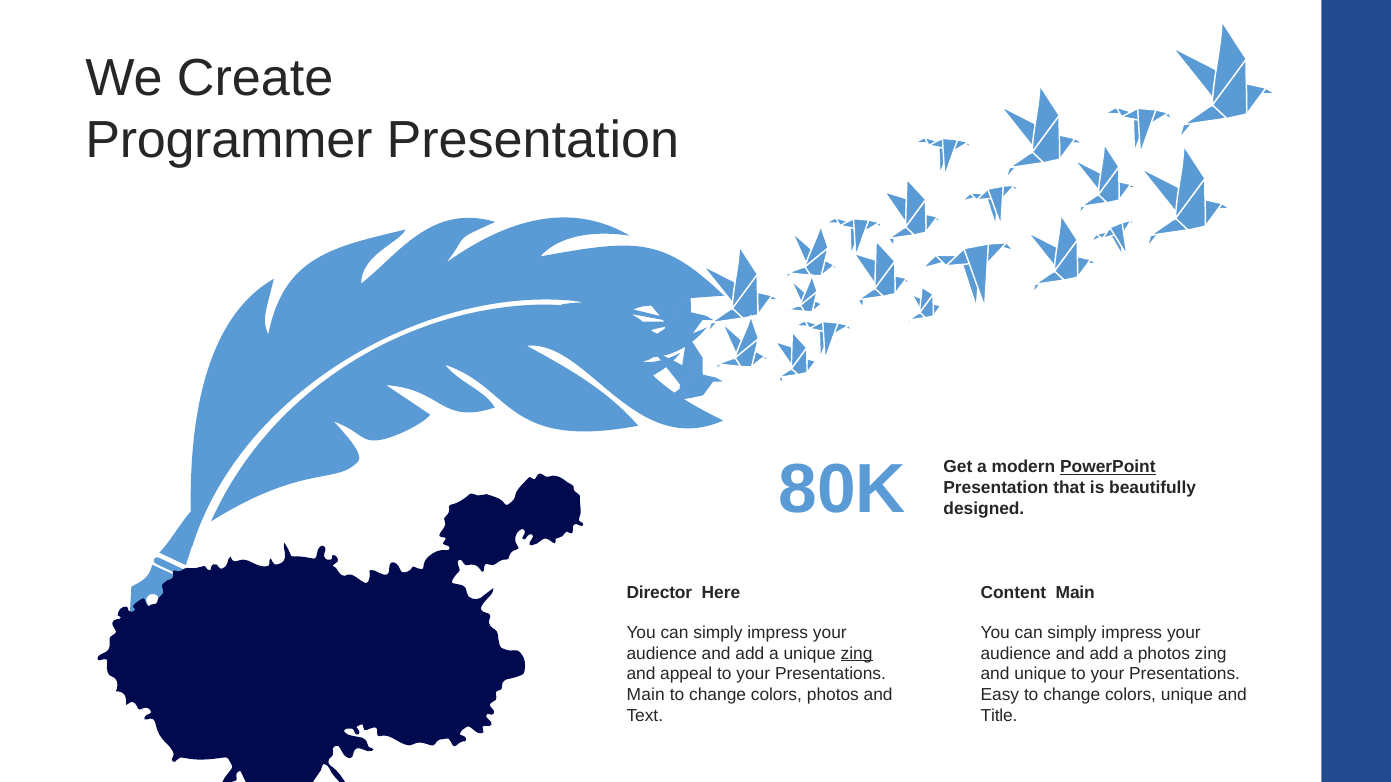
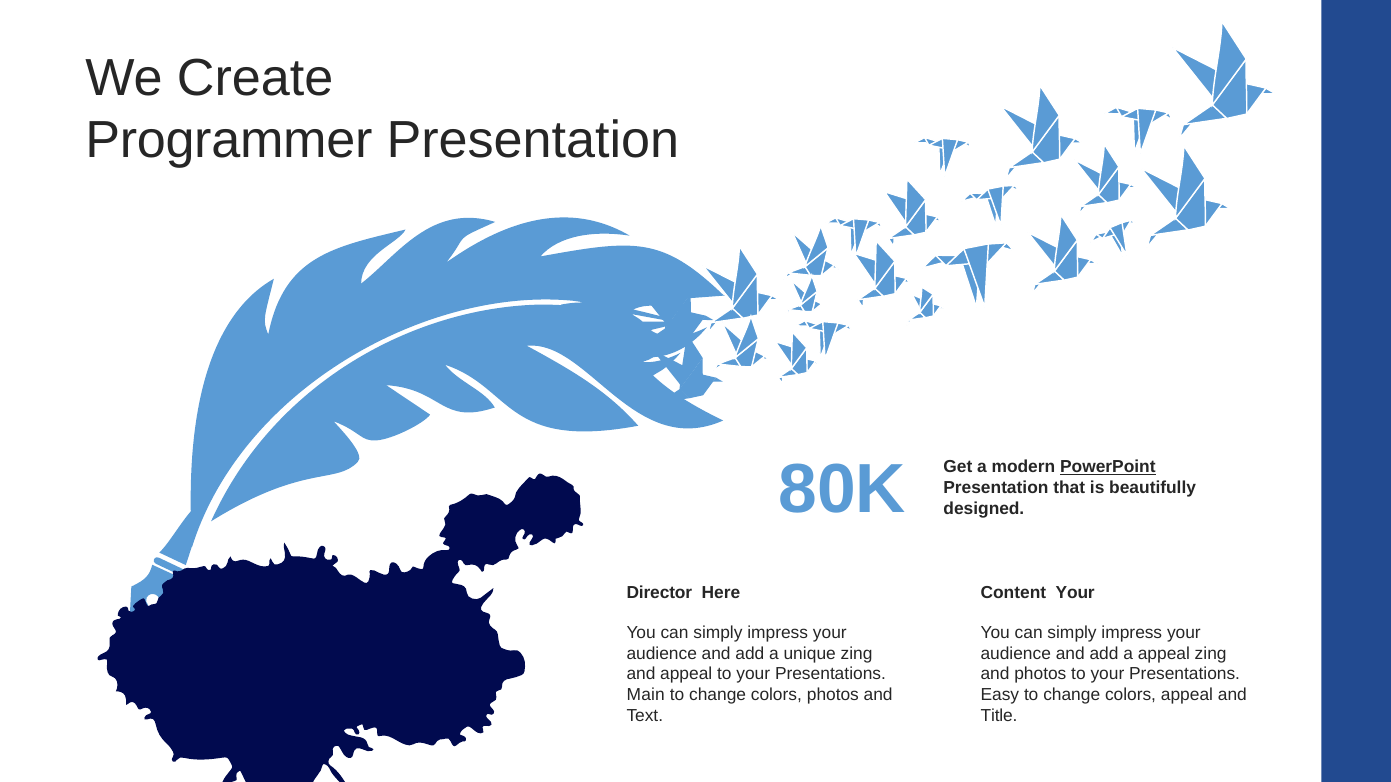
Content Main: Main -> Your (1075, 593)
zing underline: present -> none (857, 654)
a photos: photos -> appeal (1164, 654)
and unique: unique -> photos (1040, 675)
colors unique: unique -> appeal (1187, 695)
